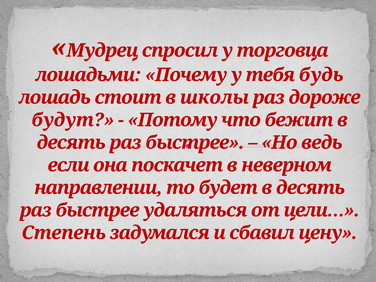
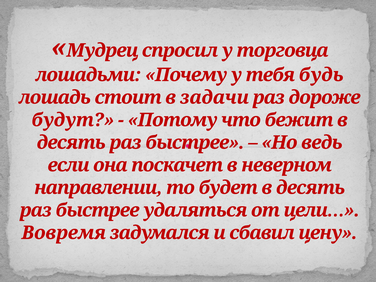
школы: школы -> задачи (214, 97)
Степень: Степень -> Вовремя (64, 233)
